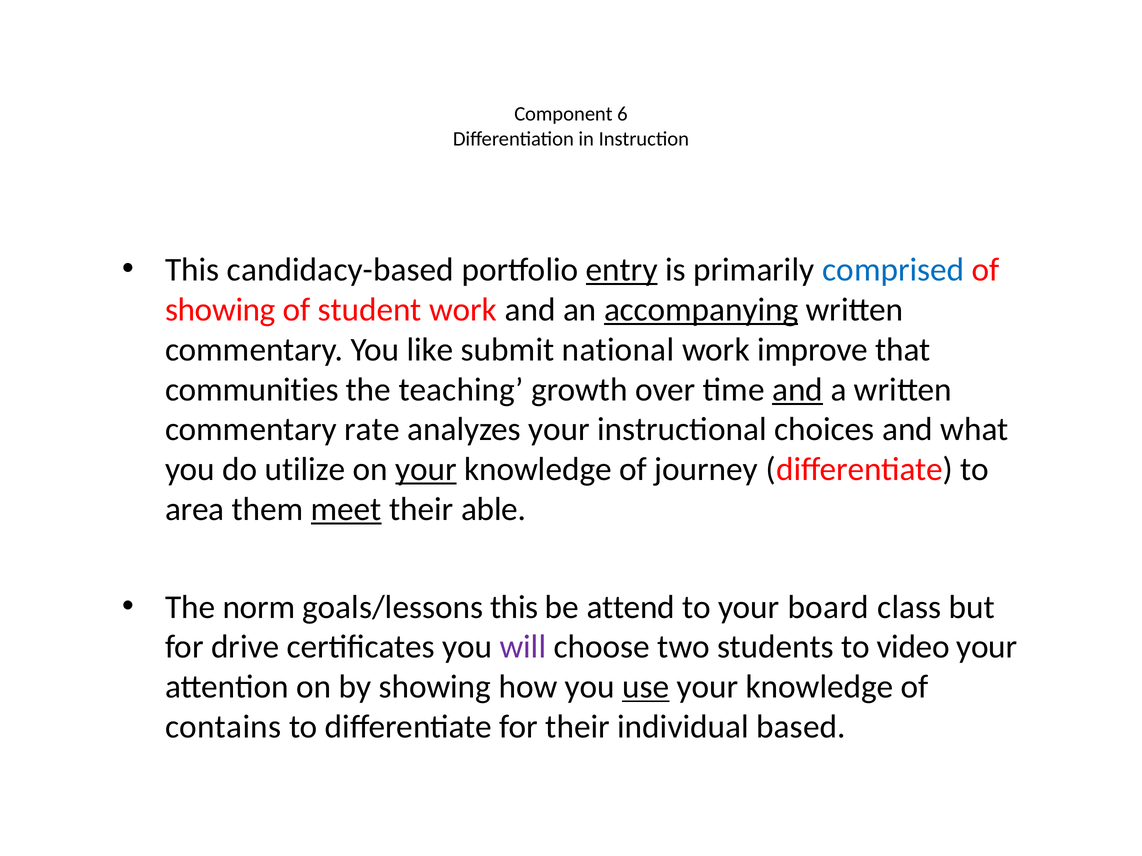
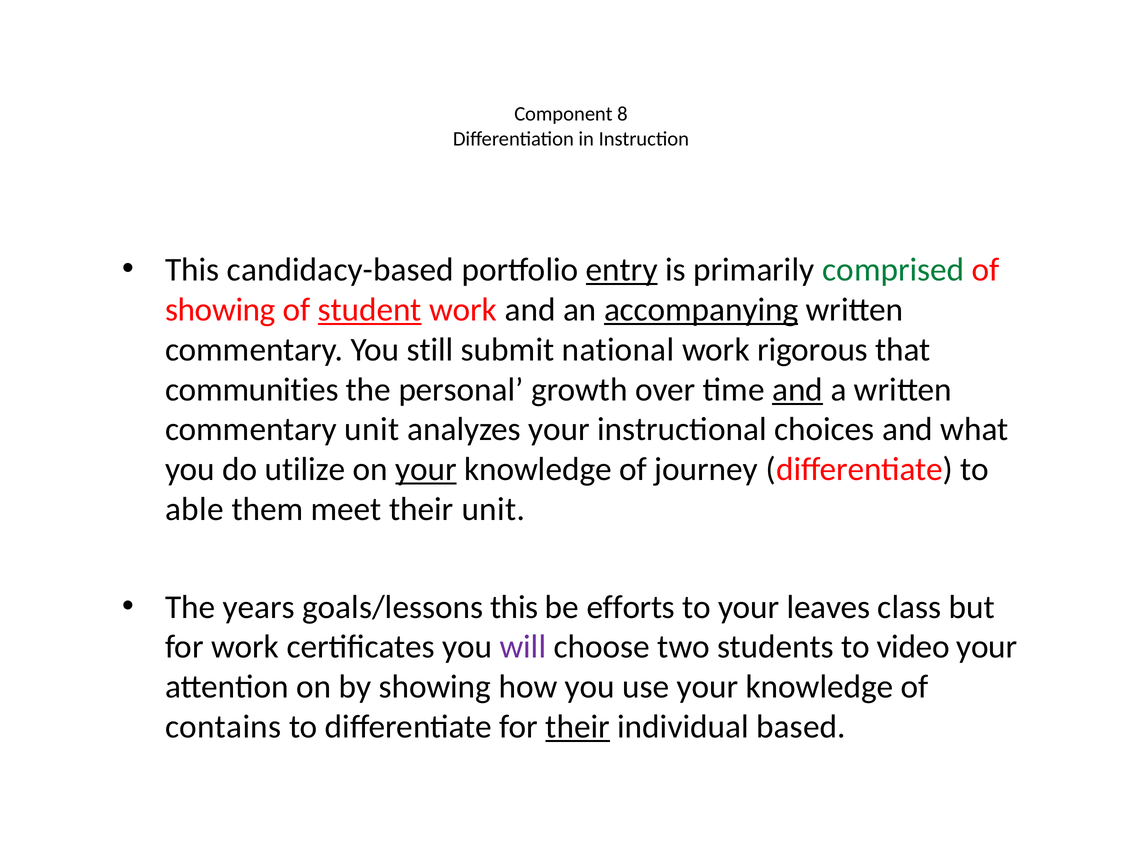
6: 6 -> 8 (622, 114)
comprised colour: blue -> green (893, 270)
student underline: none -> present (370, 310)
like: like -> still (430, 350)
improve: improve -> rigorous (813, 350)
teaching: teaching -> personal (461, 390)
commentary rate: rate -> unit (372, 430)
area: area -> able (194, 510)
meet underline: present -> none (346, 510)
their able: able -> unit (493, 510)
norm: norm -> years (259, 607)
attend: attend -> efforts (631, 607)
board: board -> leaves (829, 607)
for drive: drive -> work (245, 647)
use underline: present -> none (646, 687)
their underline: none -> present (578, 727)
